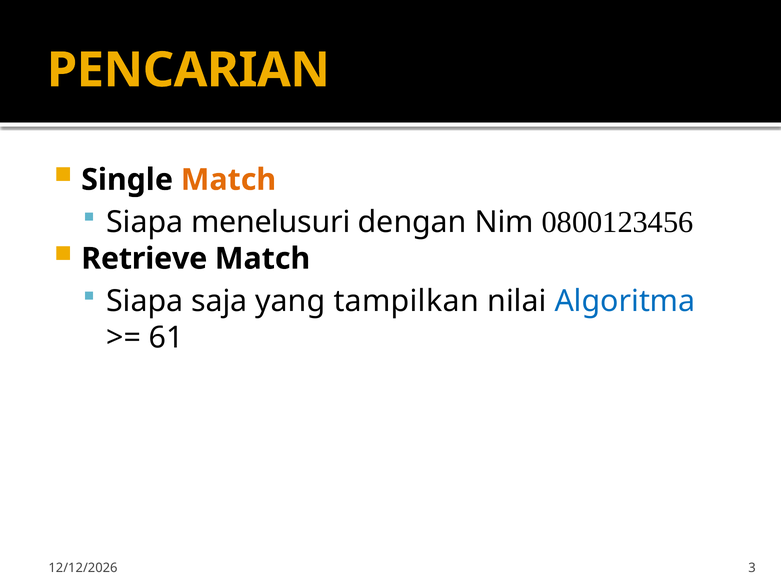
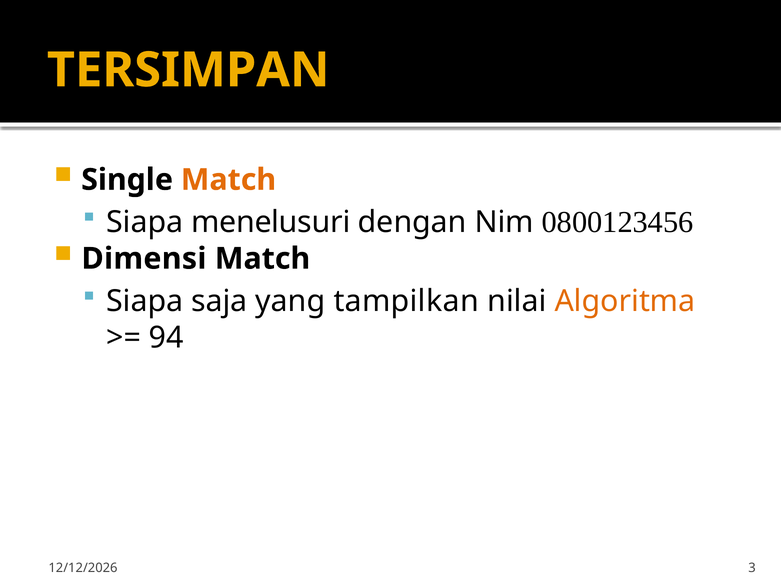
PENCARIAN: PENCARIAN -> TERSIMPAN (188, 70)
Retrieve: Retrieve -> Dimensi (144, 259)
Algoritma colour: blue -> orange (625, 301)
61: 61 -> 94 (166, 337)
